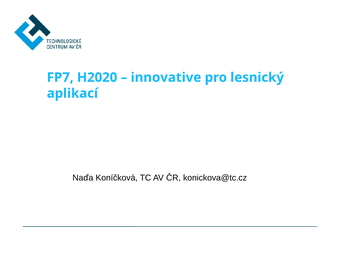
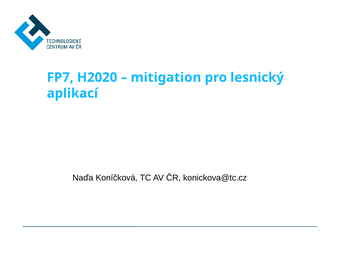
innovative: innovative -> mitigation (166, 77)
